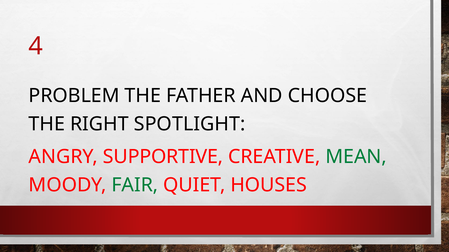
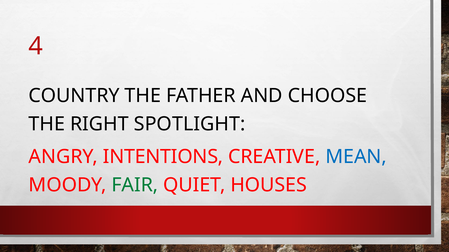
PROBLEM: PROBLEM -> COUNTRY (74, 96)
SUPPORTIVE: SUPPORTIVE -> INTENTIONS (163, 157)
MEAN colour: green -> blue (356, 157)
